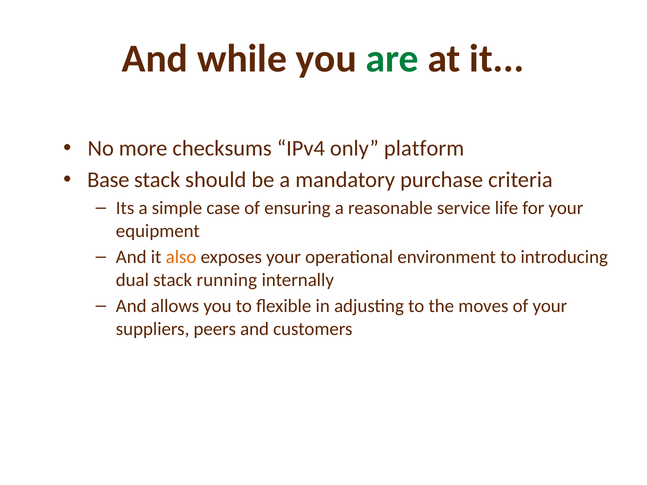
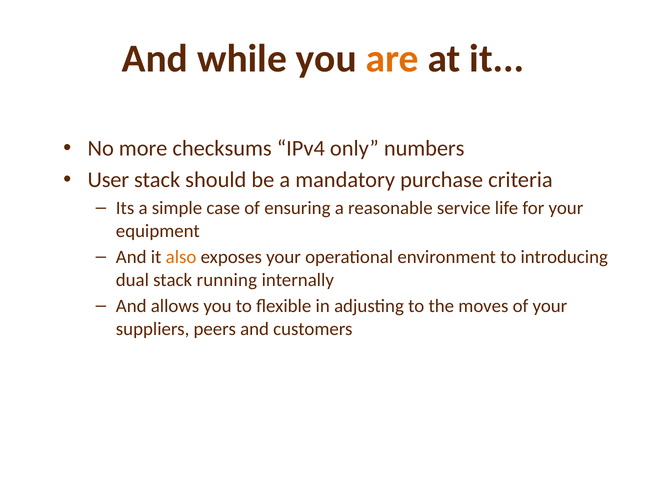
are colour: green -> orange (392, 59)
platform: platform -> numbers (424, 149)
Base: Base -> User (108, 180)
